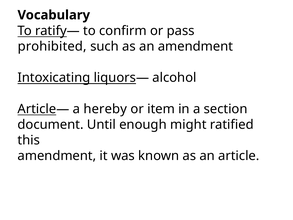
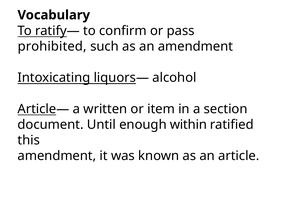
hereby: hereby -> written (105, 109)
might: might -> within (188, 124)
